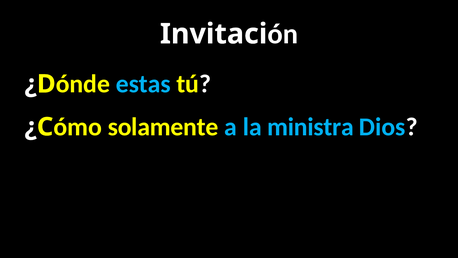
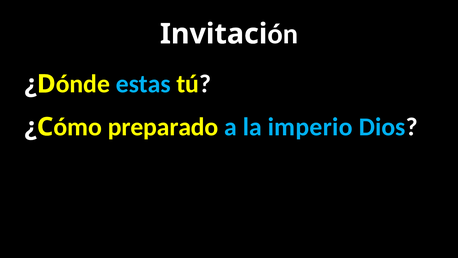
solamente: solamente -> preparado (163, 127)
ministra: ministra -> imperio (310, 127)
